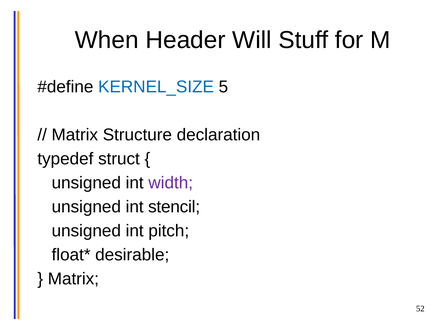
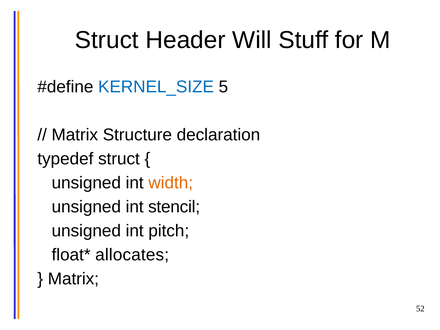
When: When -> Struct (107, 40)
width colour: purple -> orange (171, 183)
desirable: desirable -> allocates (132, 255)
